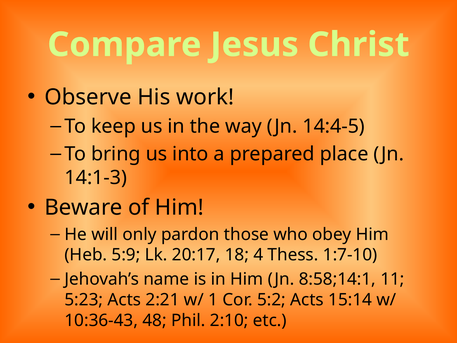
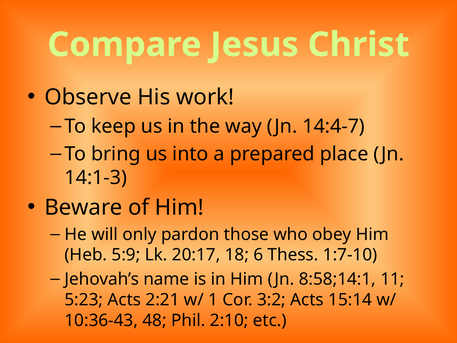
14:4-5: 14:4-5 -> 14:4-7 (334, 126)
4: 4 -> 6 (258, 255)
5:2: 5:2 -> 3:2 (271, 300)
